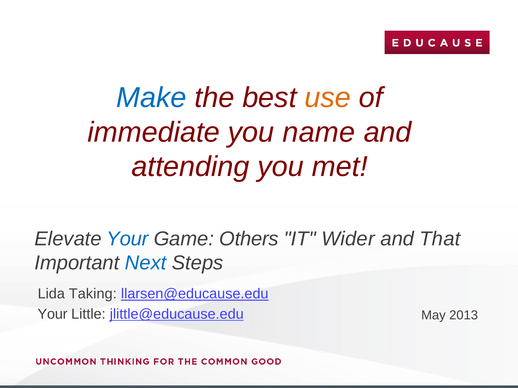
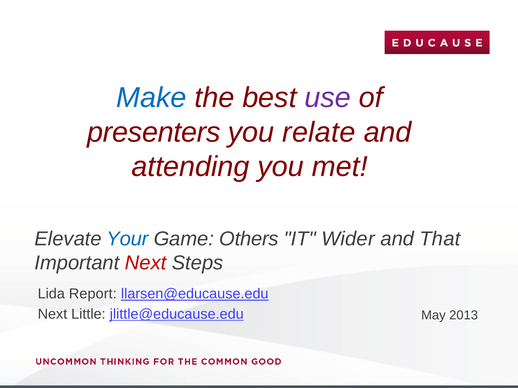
use colour: orange -> purple (328, 98)
immediate: immediate -> presenters (154, 132)
name: name -> relate (319, 132)
Next colour: blue -> red (146, 263)
Taking: Taking -> Report (93, 294)
Your: Your -> Next (52, 314)
